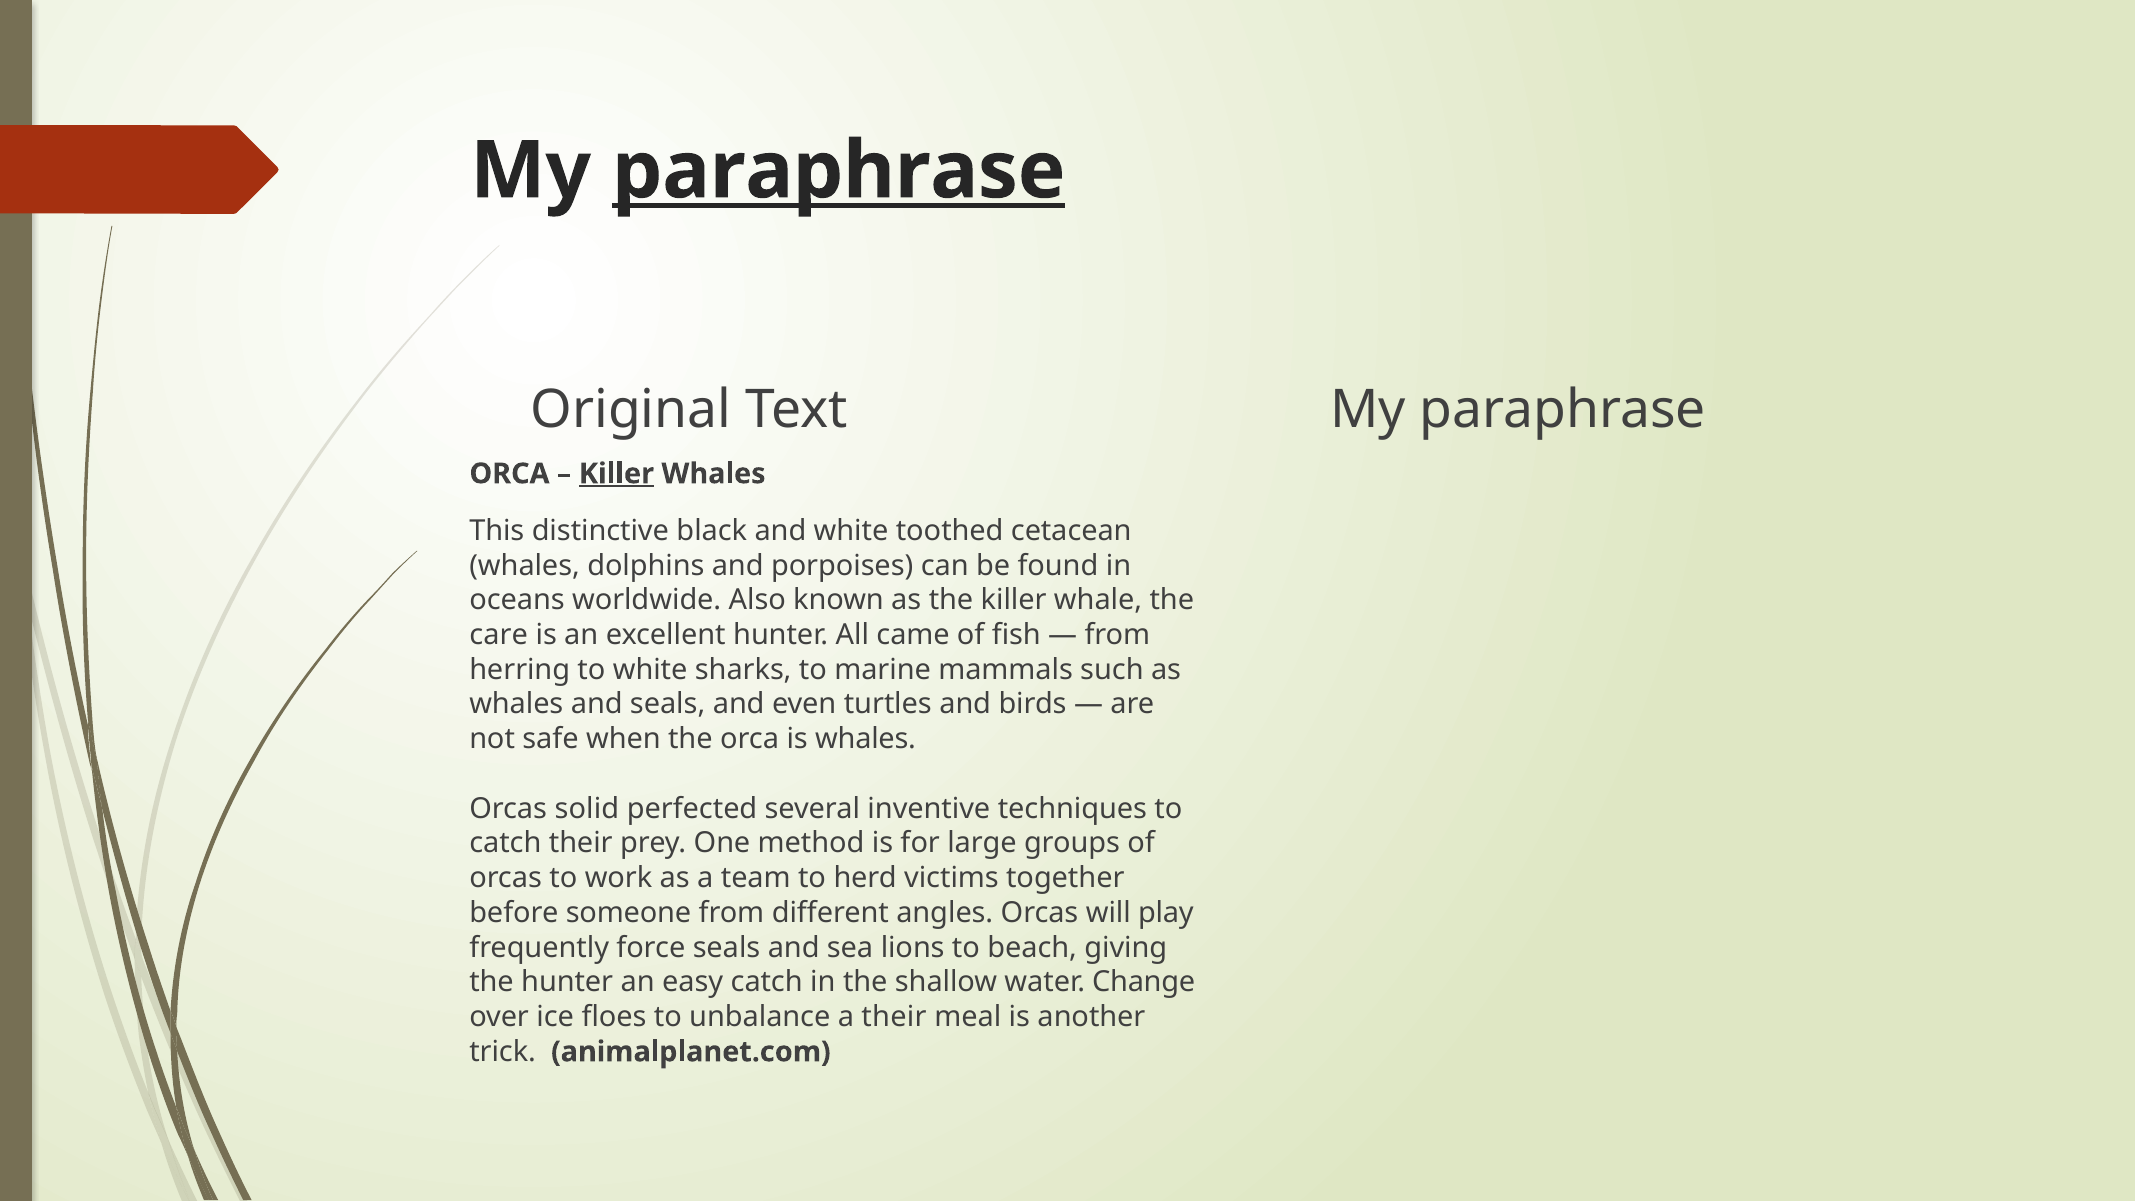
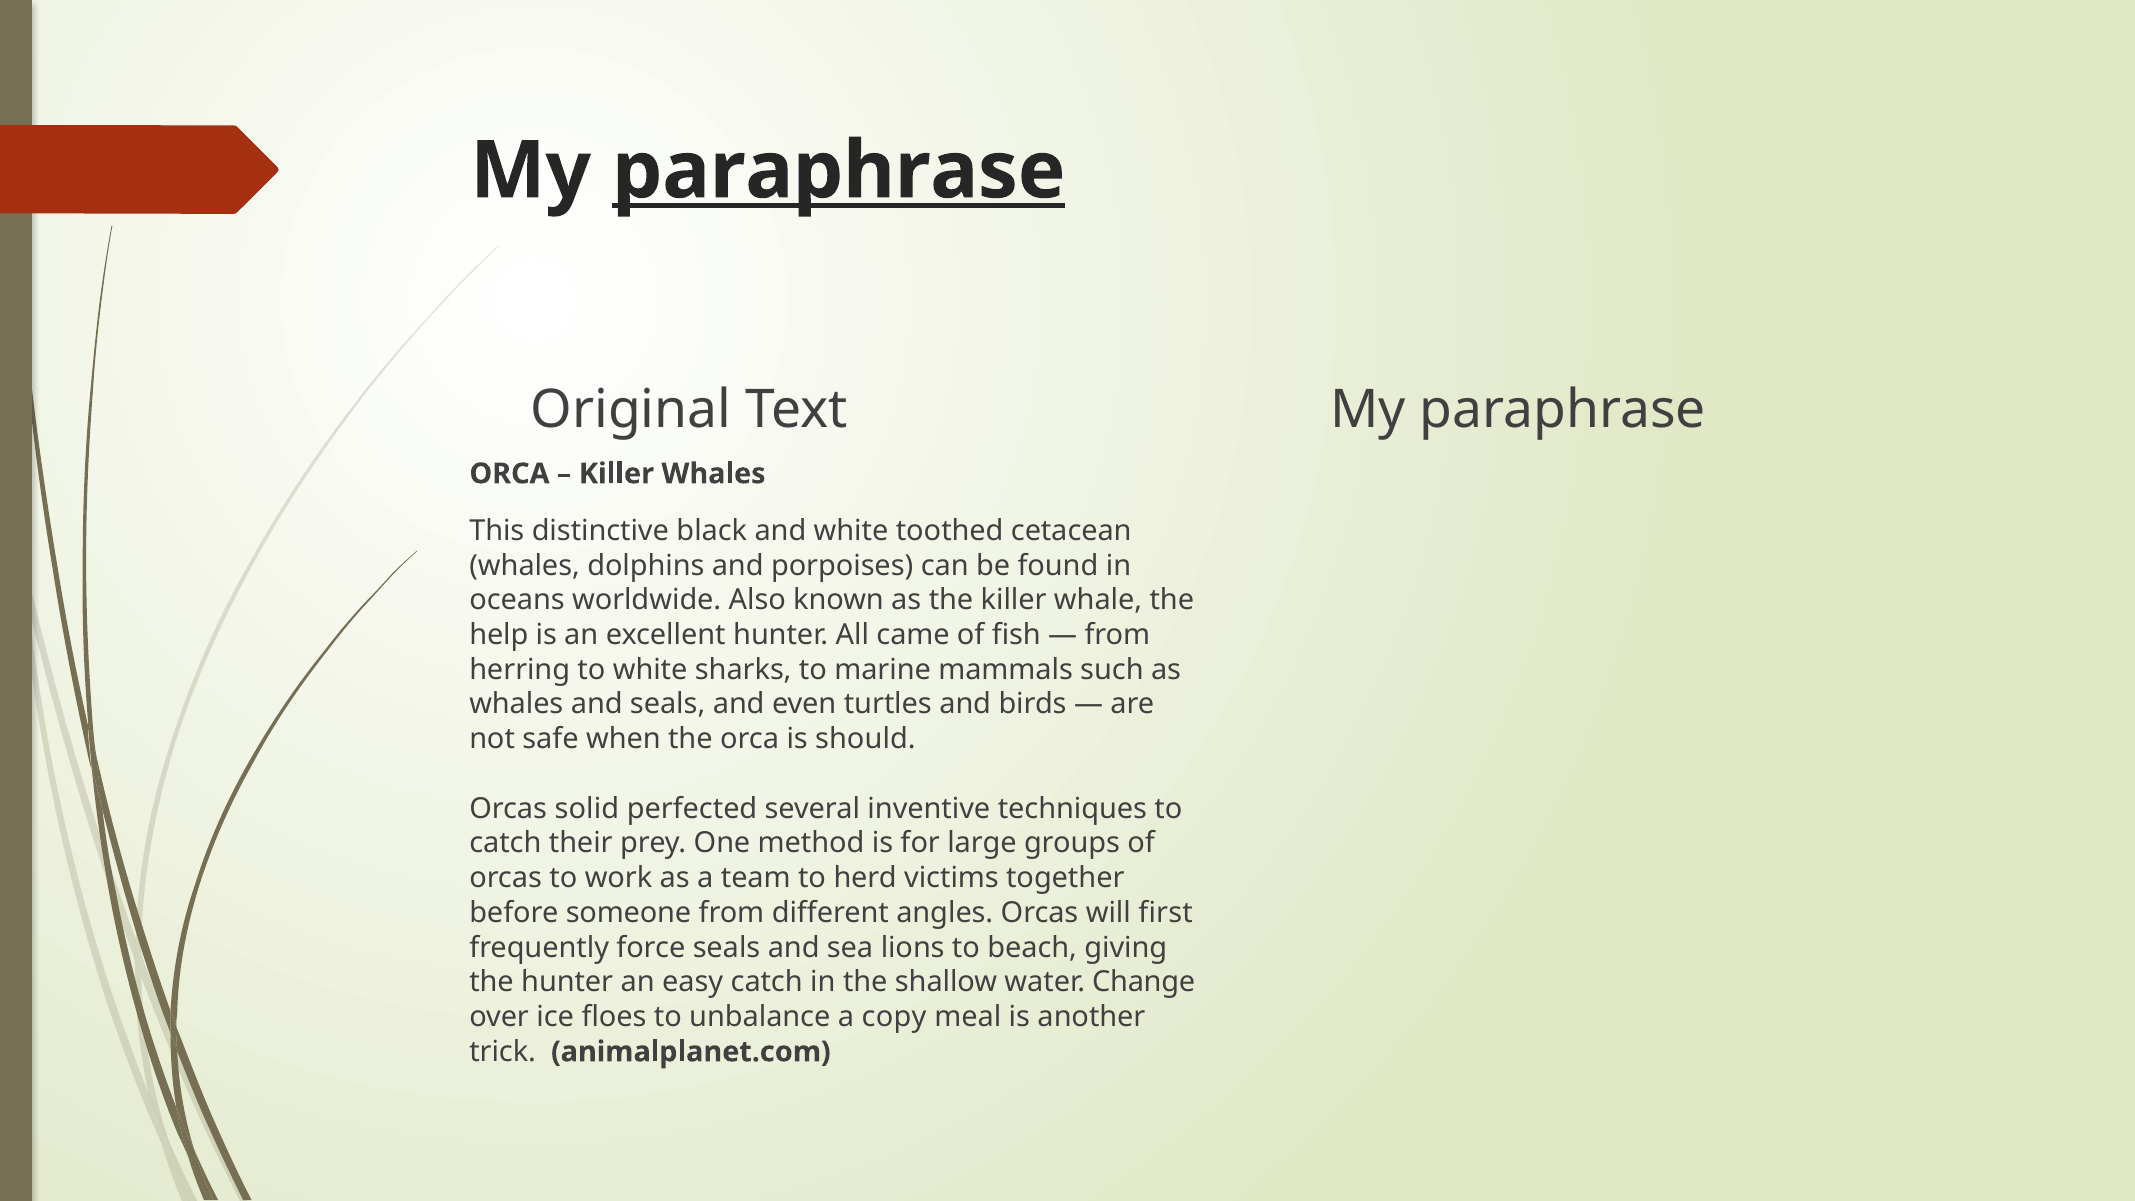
Killer underline: present -> none (616, 474)
care: care -> help (499, 635)
is whales: whales -> should (865, 739)
play: play -> first (1166, 913)
a their: their -> copy (894, 1017)
